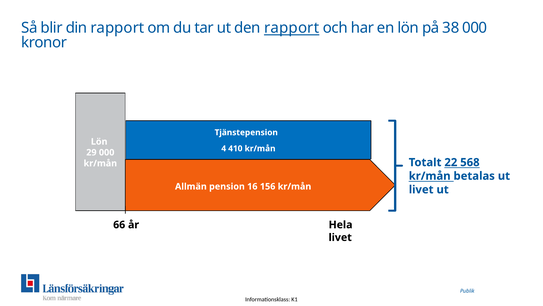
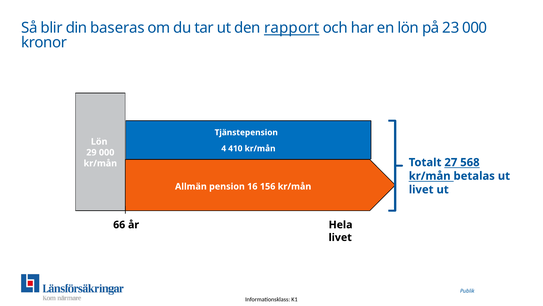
din rapport: rapport -> baseras (117, 28)
38: 38 -> 23 (451, 28)
22: 22 -> 27 (451, 162)
